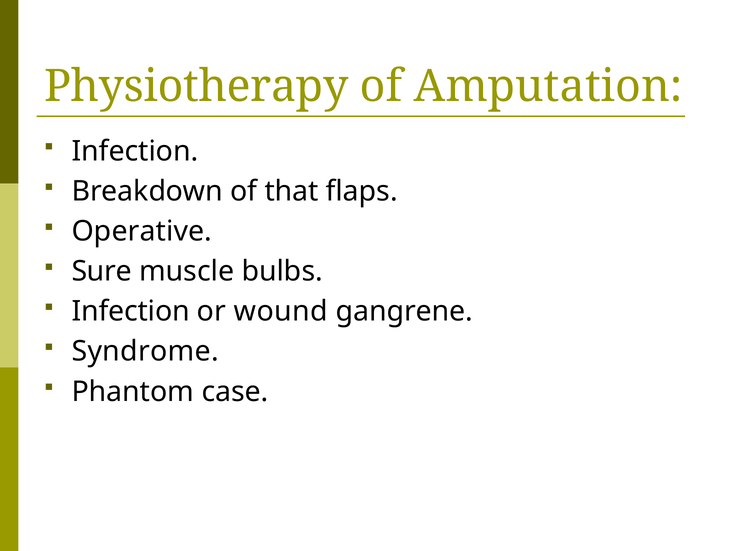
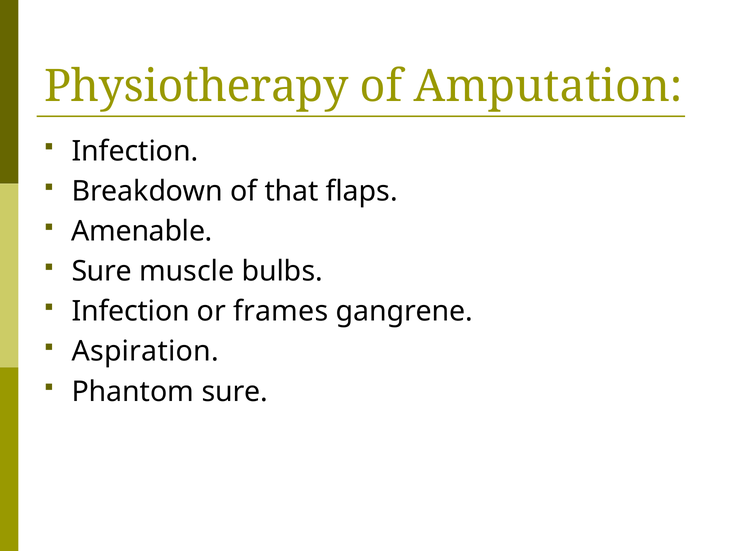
Operative: Operative -> Amenable (142, 231)
wound: wound -> frames (281, 311)
Syndrome: Syndrome -> Aspiration (145, 351)
Phantom case: case -> sure (235, 391)
